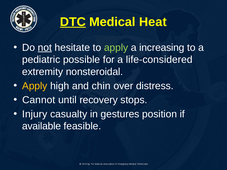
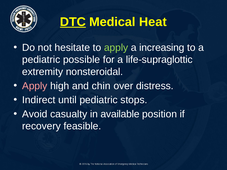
not underline: present -> none (45, 48)
life-considered: life-considered -> life-supraglottic (159, 60)
Apply colour: yellow -> pink (35, 86)
Cannot: Cannot -> Indirect (39, 100)
until recovery: recovery -> pediatric (99, 100)
Injury: Injury -> Avoid (35, 114)
gestures: gestures -> available (120, 114)
available: available -> recovery (41, 126)
